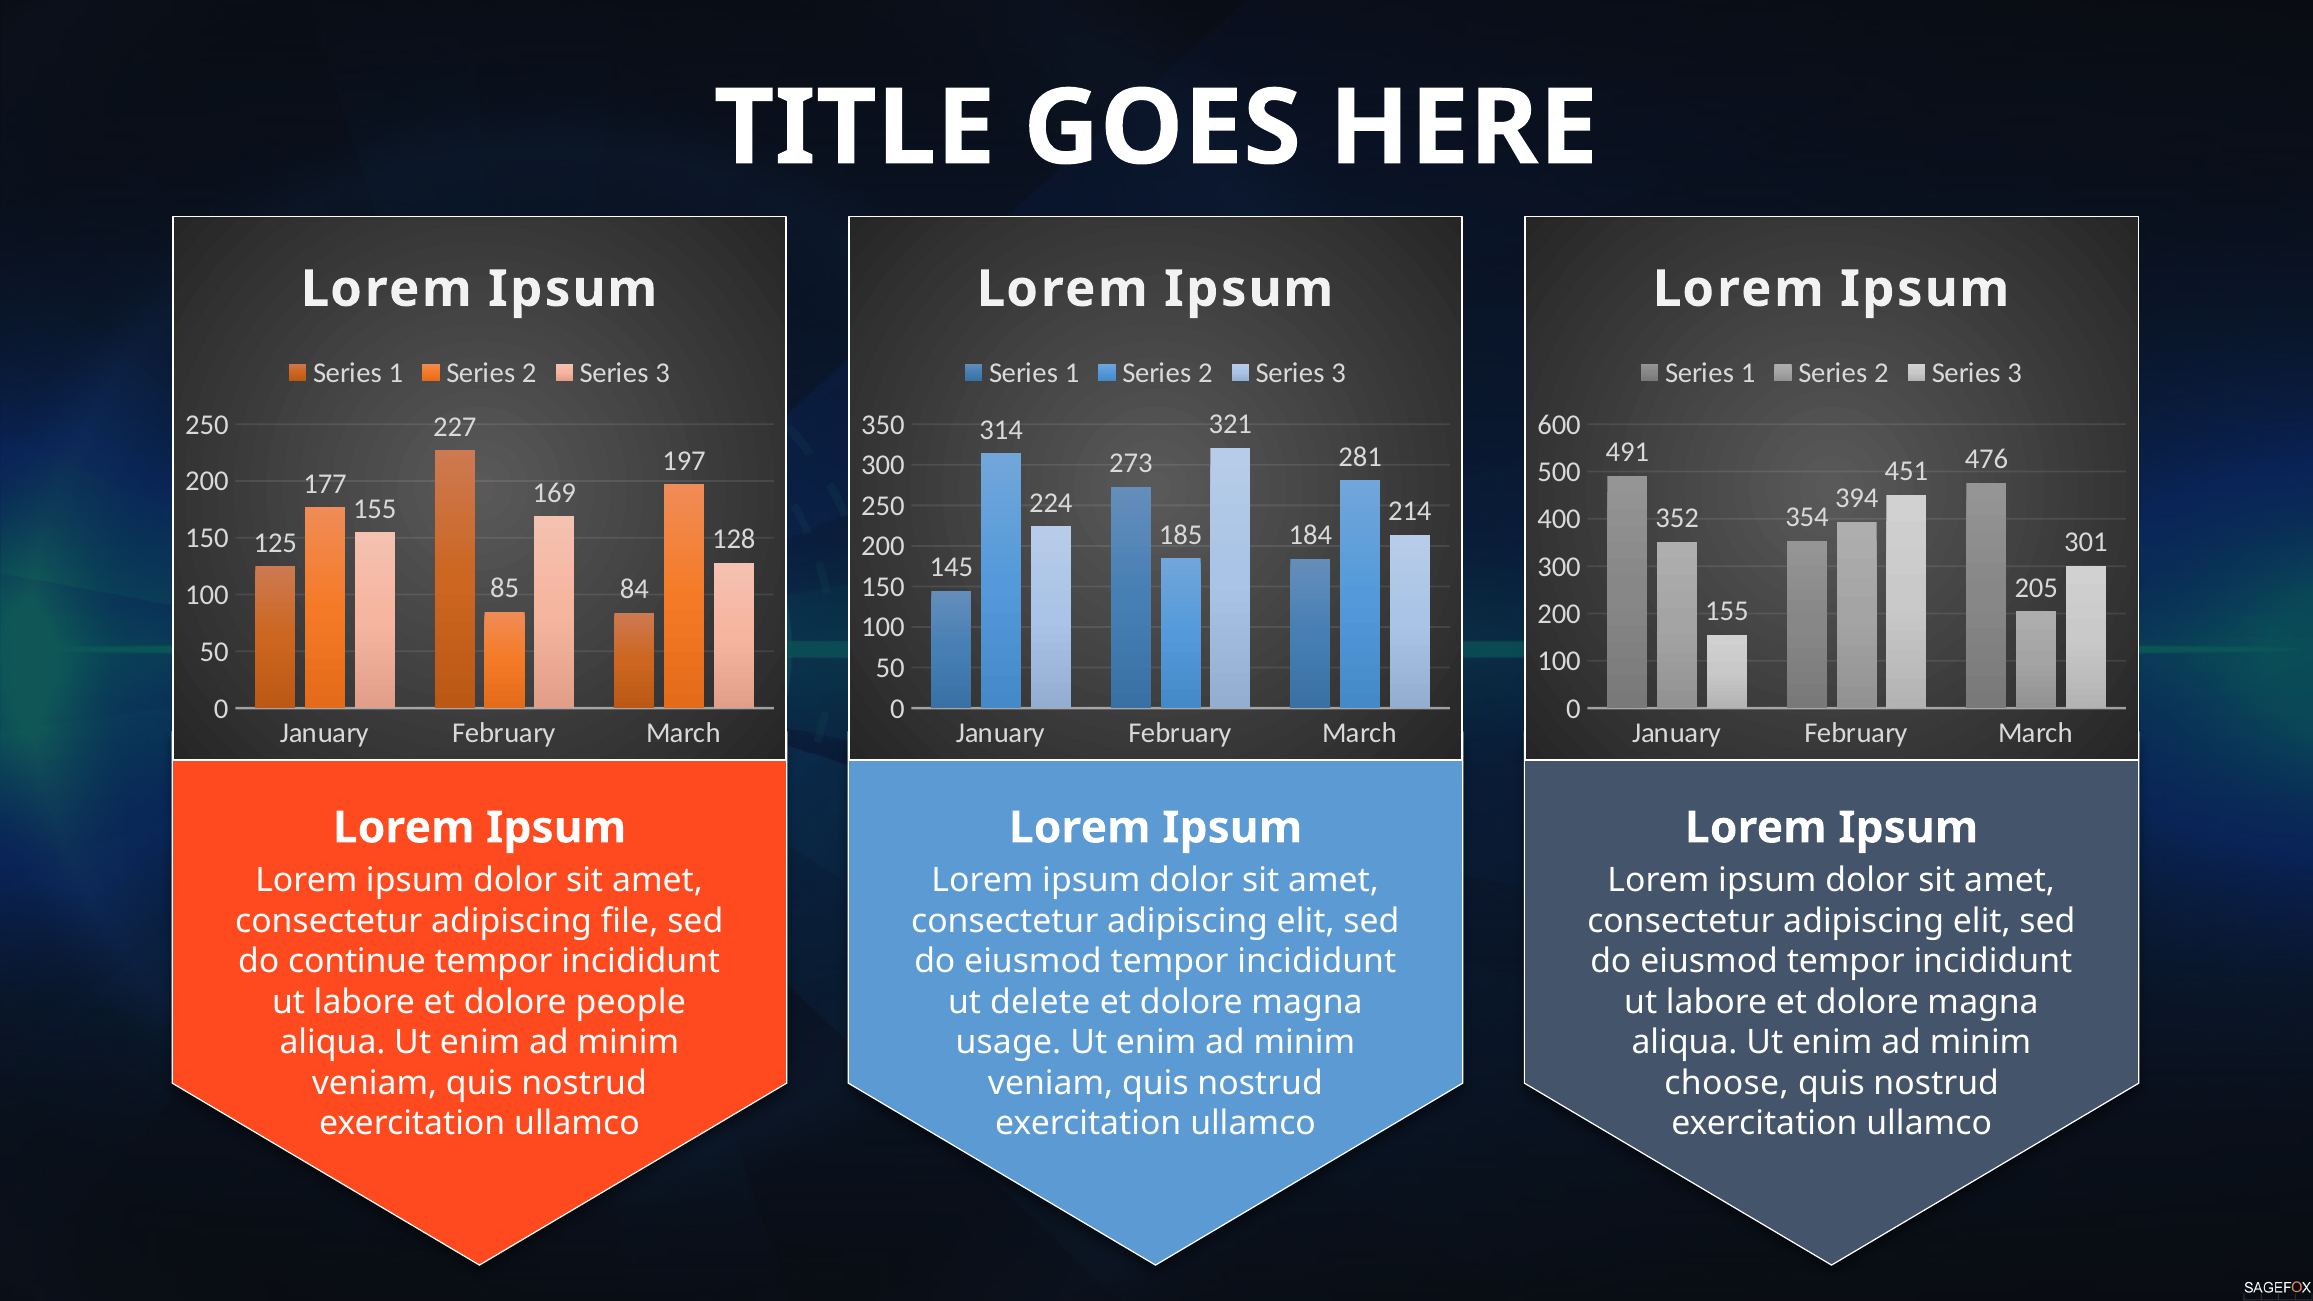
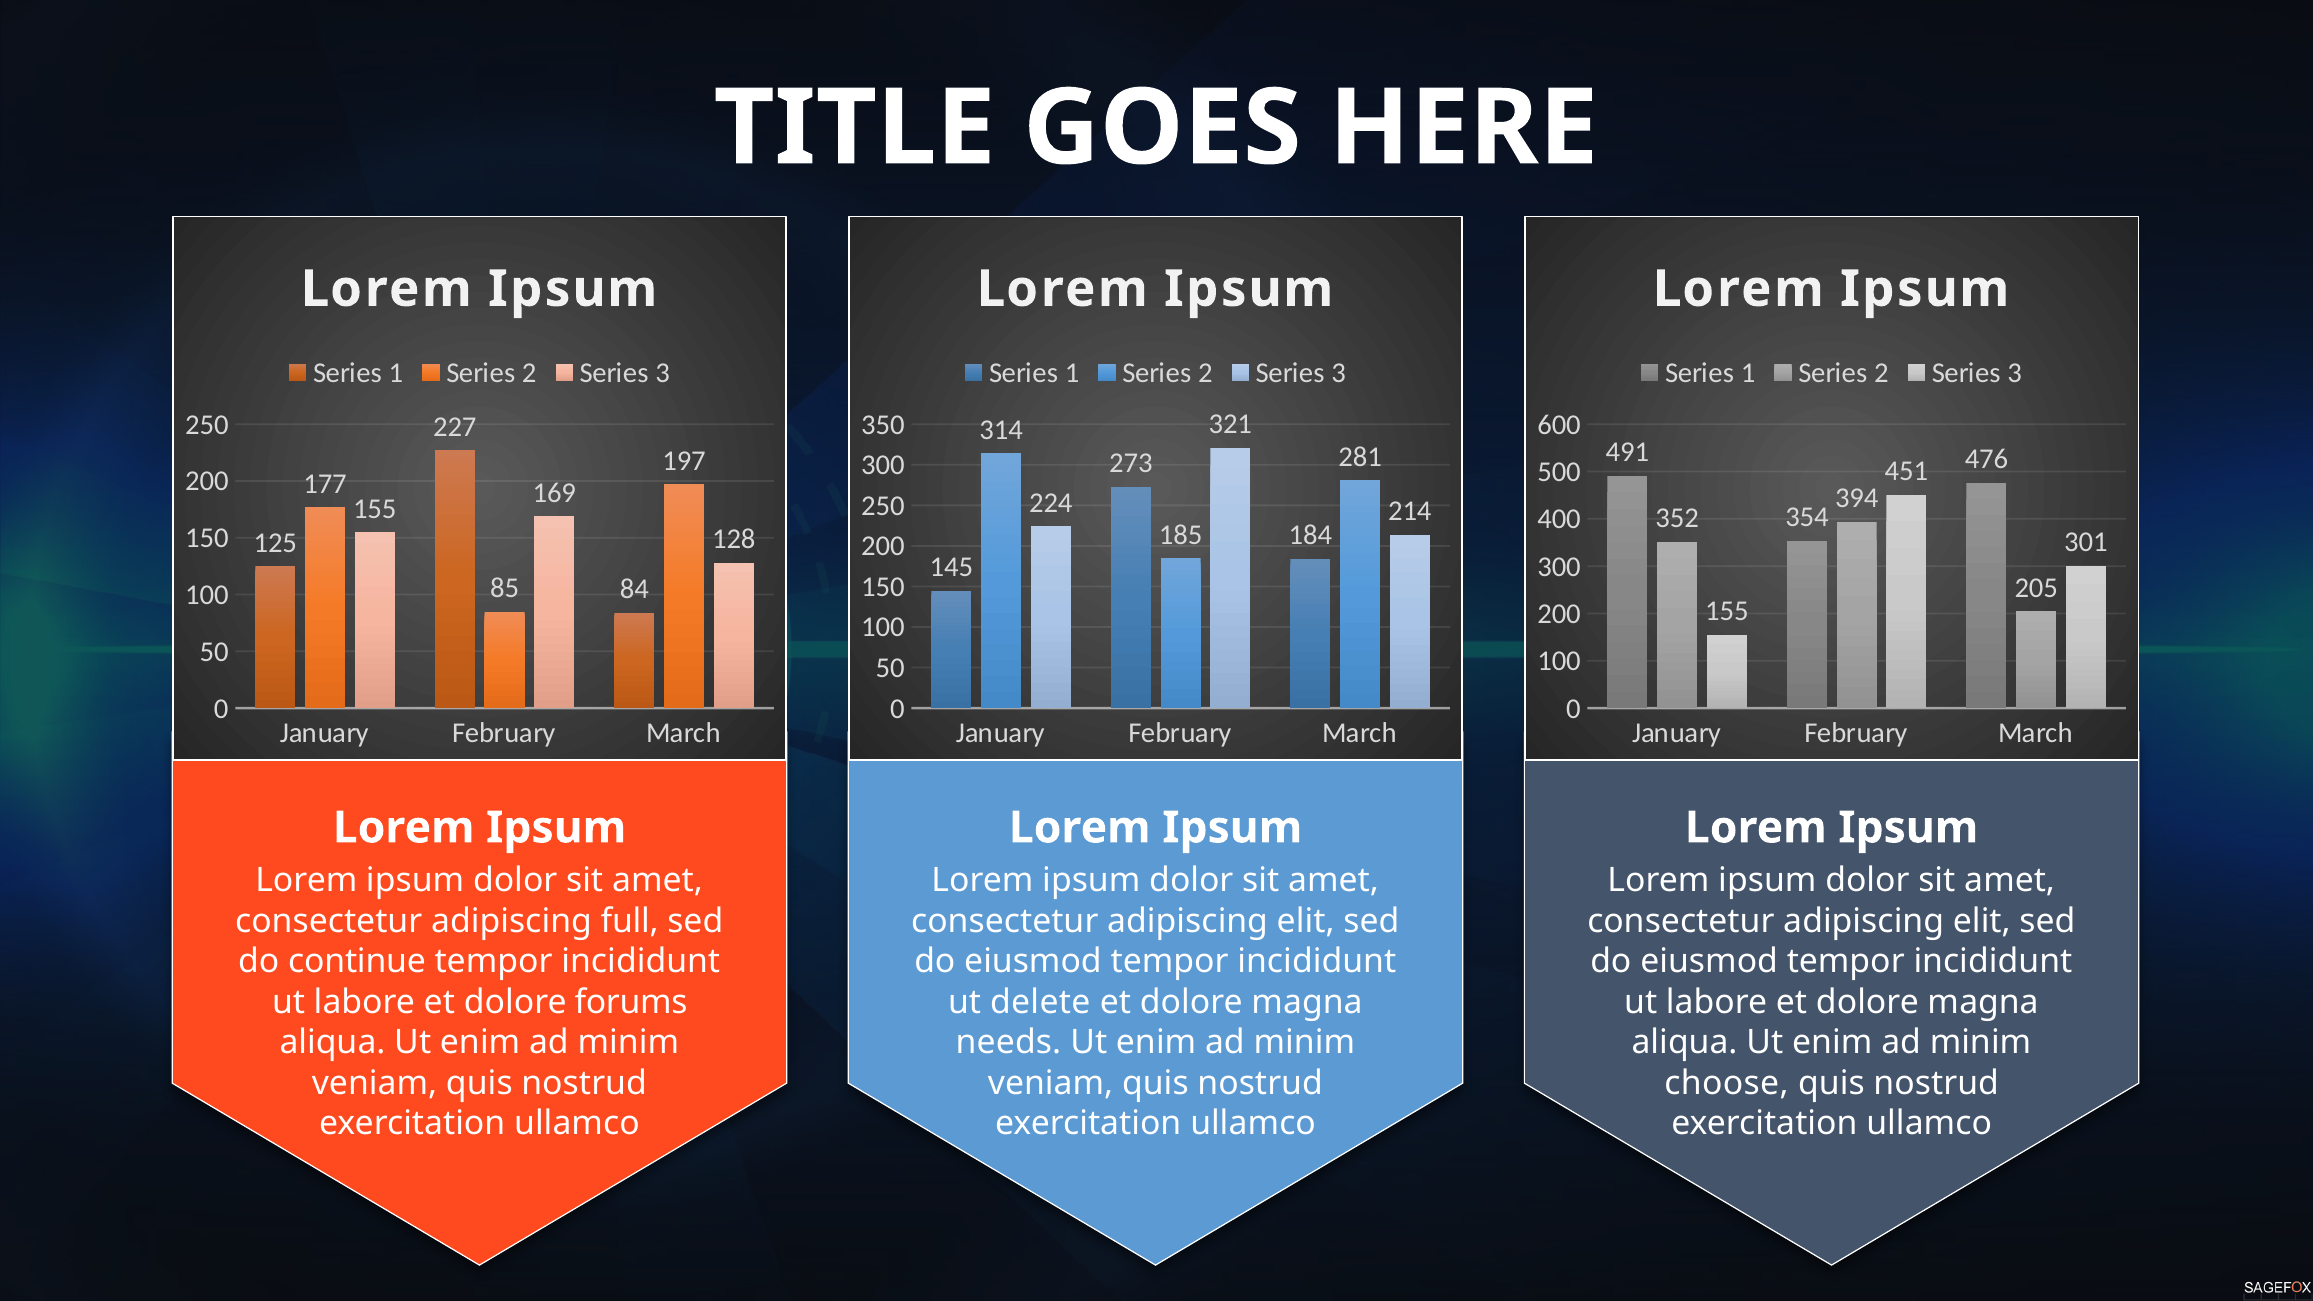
file: file -> full (630, 921)
people: people -> forums (631, 1002)
usage: usage -> needs (1008, 1043)
